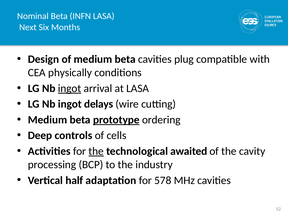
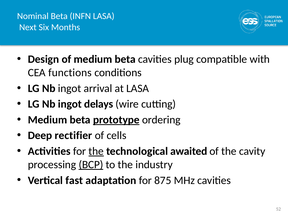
physically: physically -> functions (70, 73)
ingot underline: present -> none (70, 88)
controls: controls -> rectifier (73, 135)
BCP underline: none -> present (91, 165)
half: half -> fast (74, 180)
578: 578 -> 875 (163, 180)
